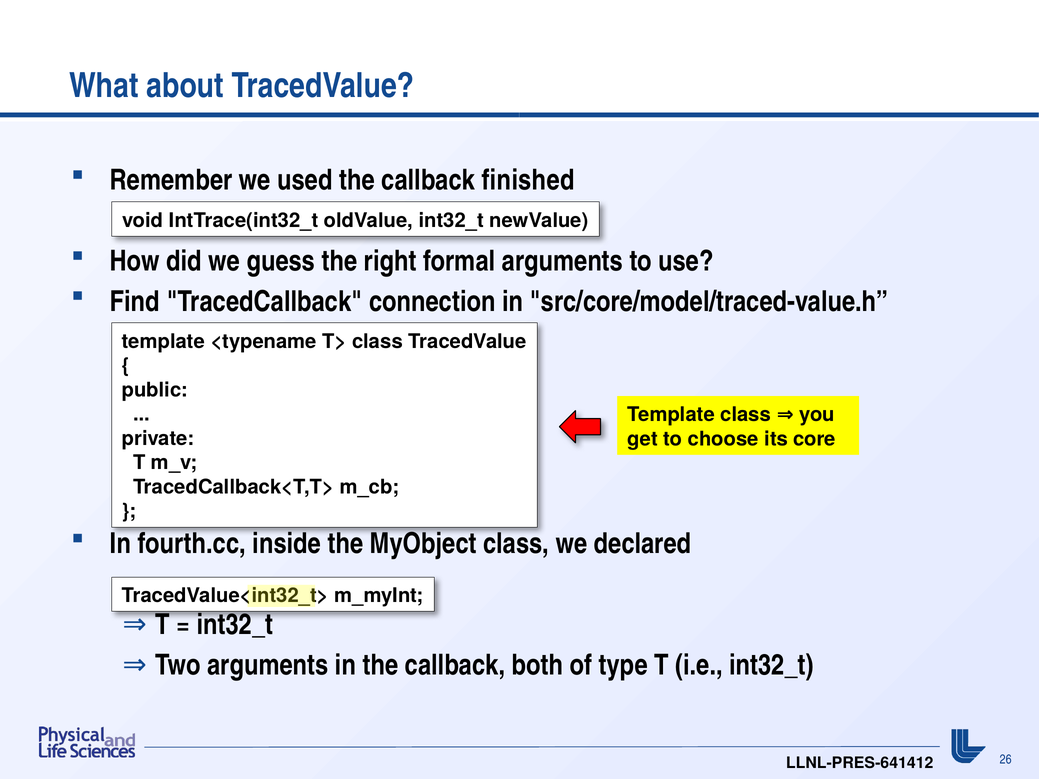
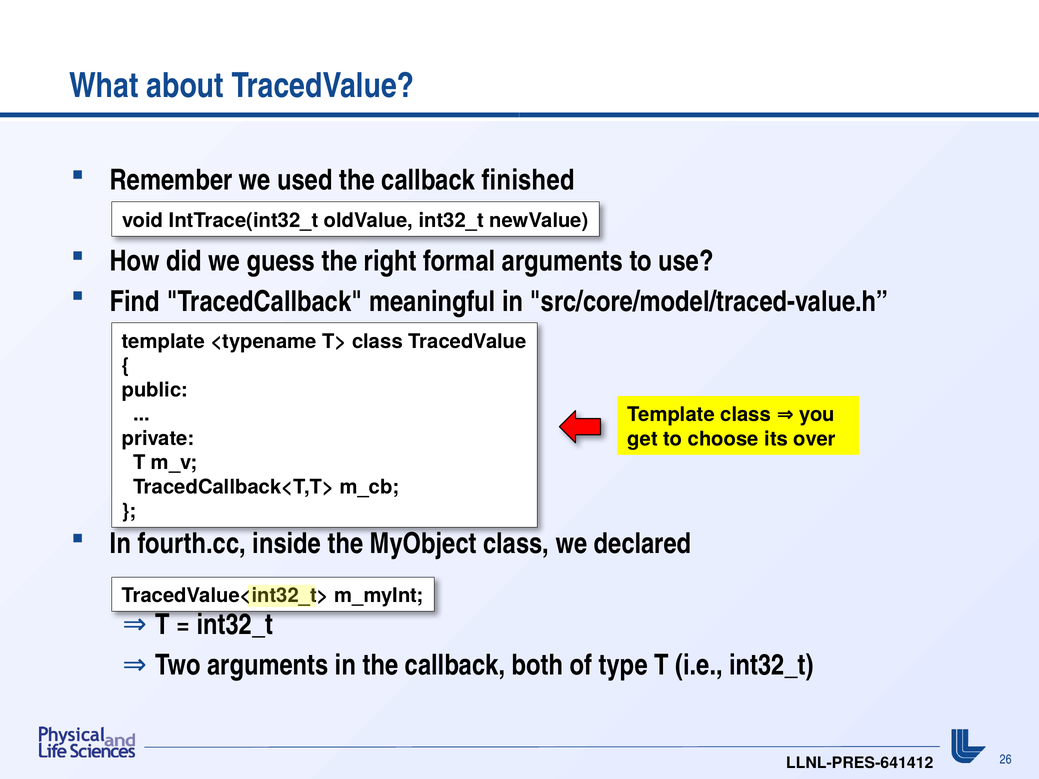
connection: connection -> meaningful (432, 302)
core: core -> over (814, 439)
